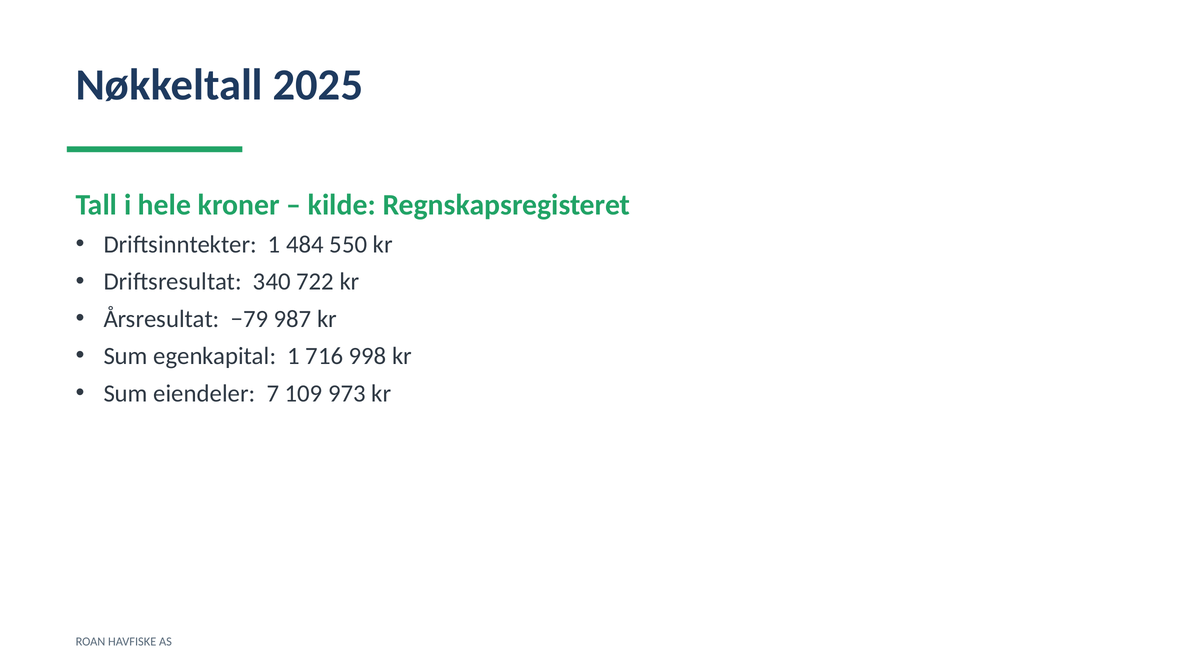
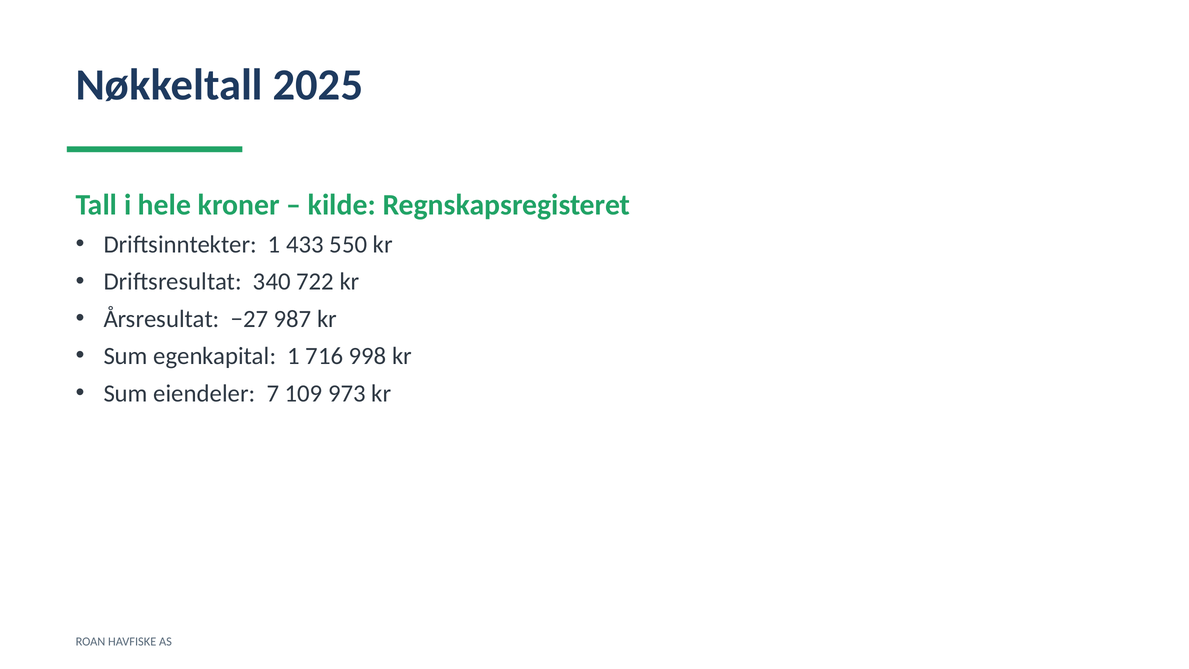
484: 484 -> 433 (305, 244)
−79: −79 -> −27 (249, 319)
